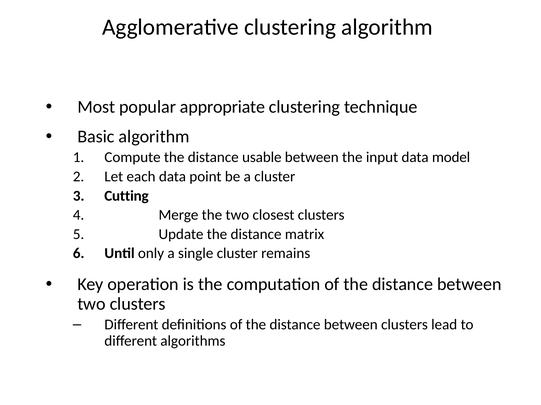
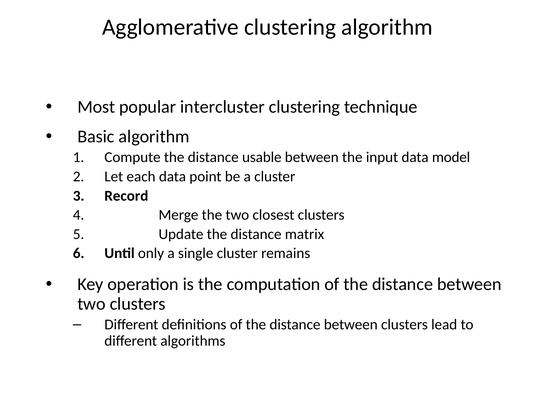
appropriate: appropriate -> intercluster (222, 107)
Cutting: Cutting -> Record (126, 196)
